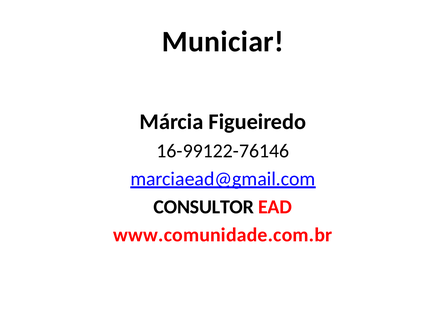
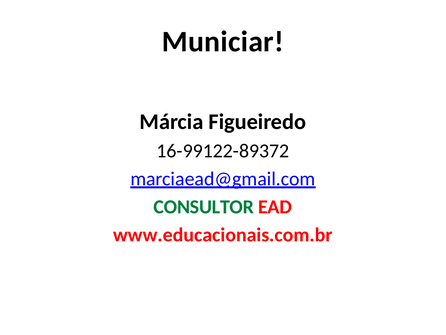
16-99122-76146: 16-99122-76146 -> 16-99122-89372 (223, 151)
CONSULTOR colour: black -> green (204, 207)
www.comunidade.com.br: www.comunidade.com.br -> www.educacionais.com.br (223, 235)
